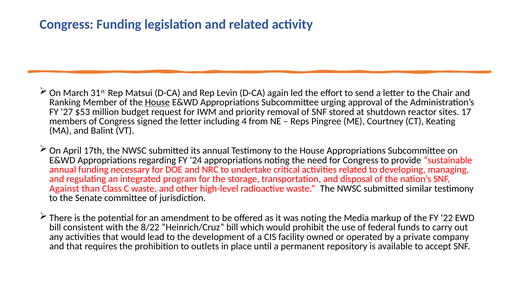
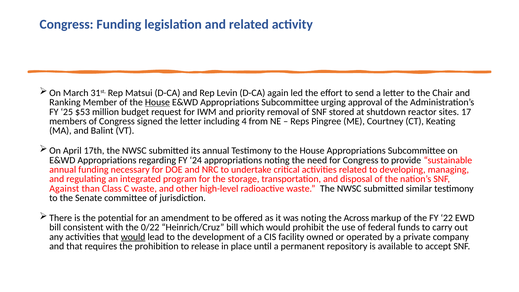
27: 27 -> 25 (67, 112)
Media: Media -> Across (356, 218)
8/22: 8/22 -> 0/22 (150, 227)
would underline: none -> present (133, 237)
outlets: outlets -> release (205, 246)
